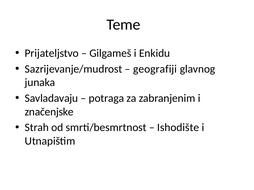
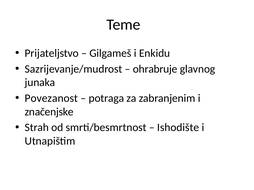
geografiji: geografiji -> ohrabruje (155, 69)
Savladavaju: Savladavaju -> Povezanost (51, 98)
